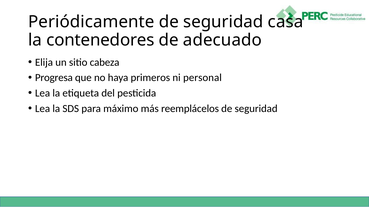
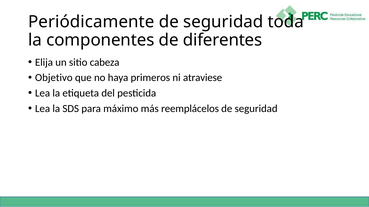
casa: casa -> toda (286, 22)
contenedores: contenedores -> componentes (100, 40)
adecuado: adecuado -> diferentes (223, 40)
Progresa: Progresa -> Objetivo (54, 78)
personal: personal -> atraviese (203, 78)
